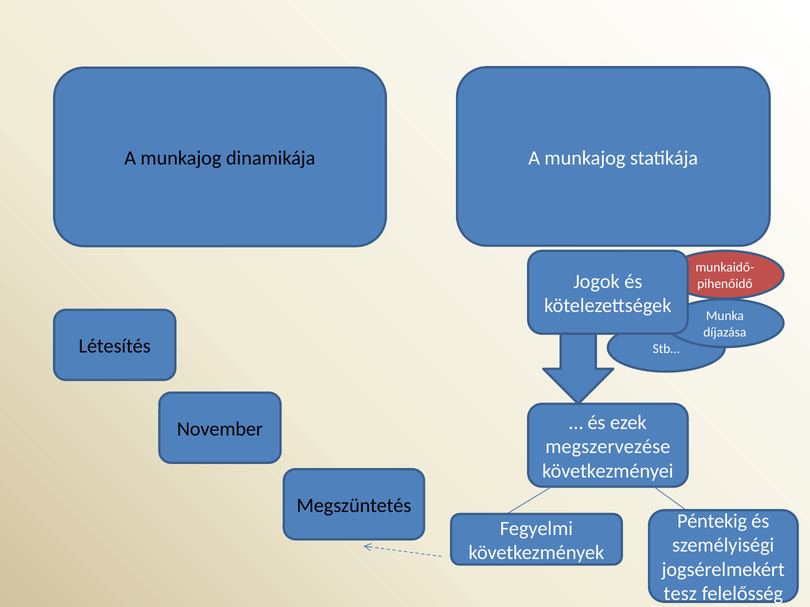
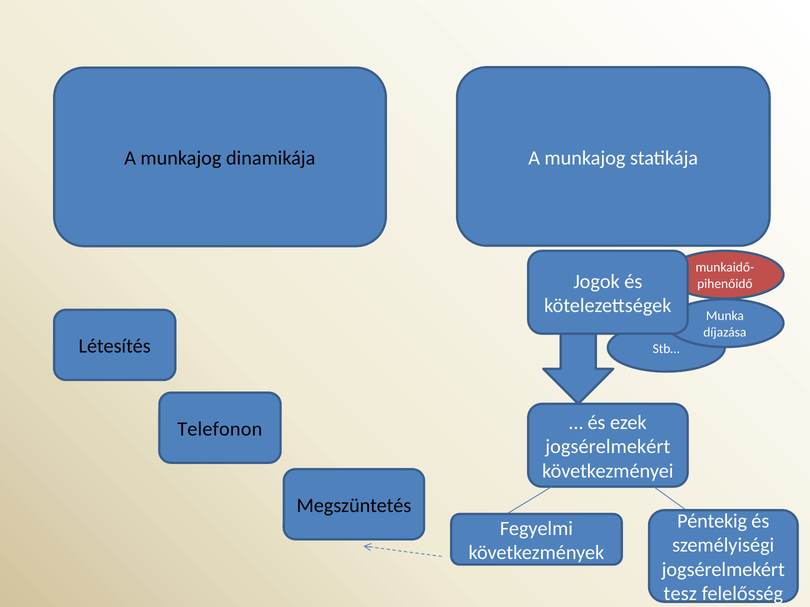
November: November -> Telefonon (220, 429)
megszervezése: megszervezése -> jogsérelmekért (608, 447)
